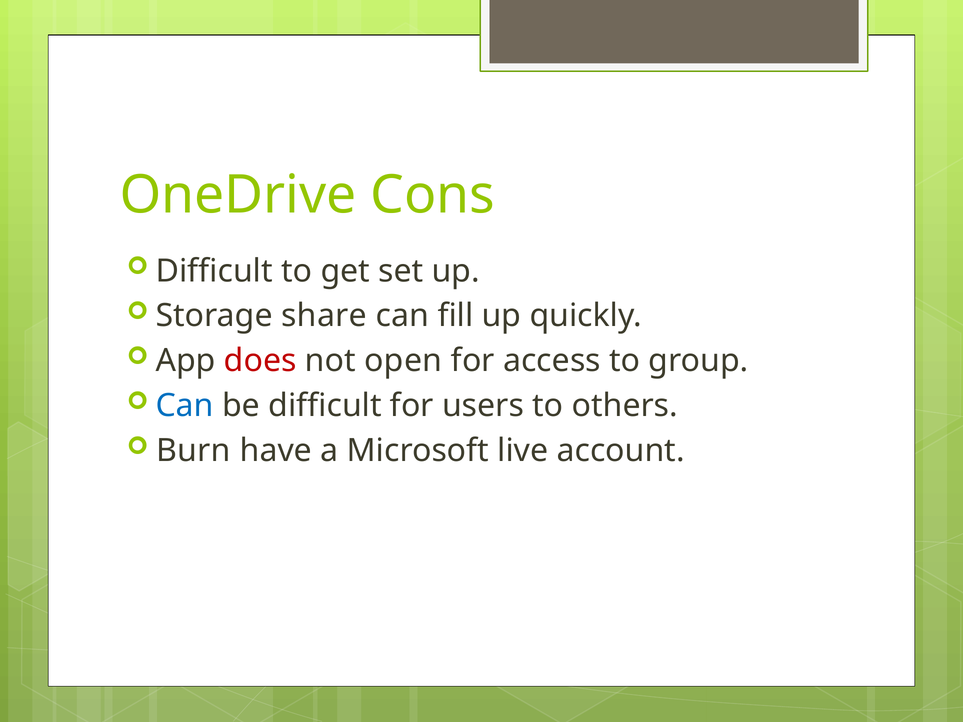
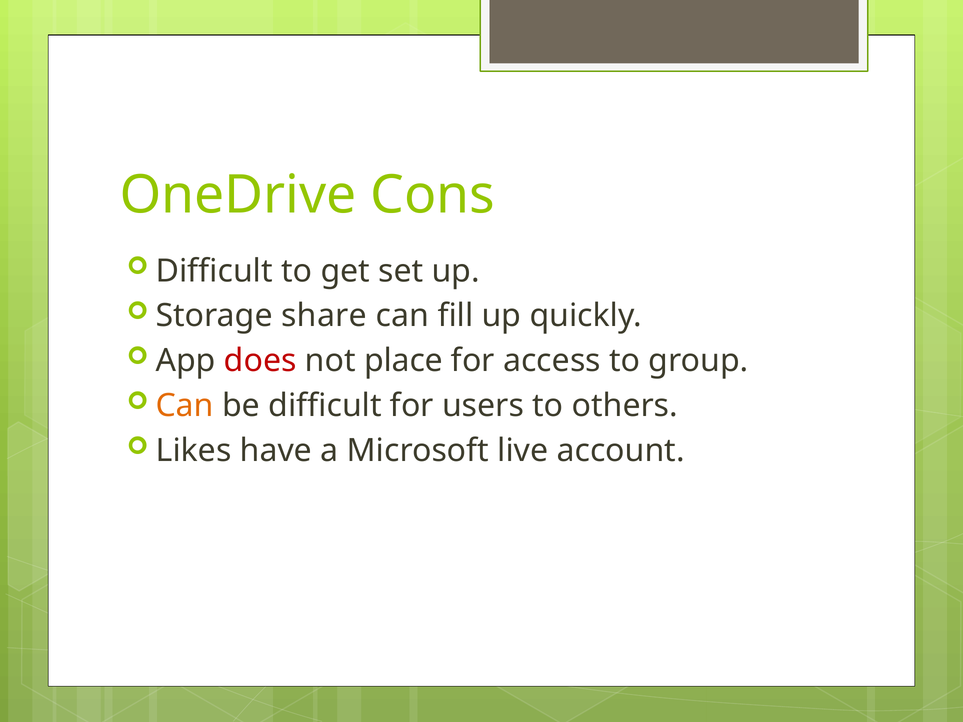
open: open -> place (404, 361)
Can colour: blue -> orange (185, 406)
Burn: Burn -> Likes (194, 451)
